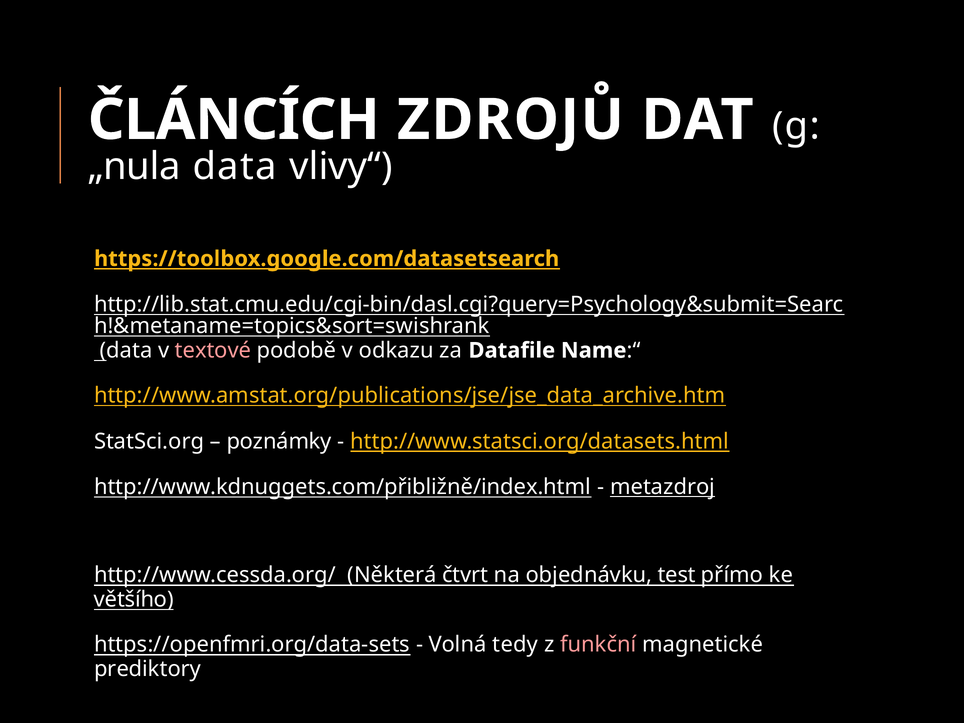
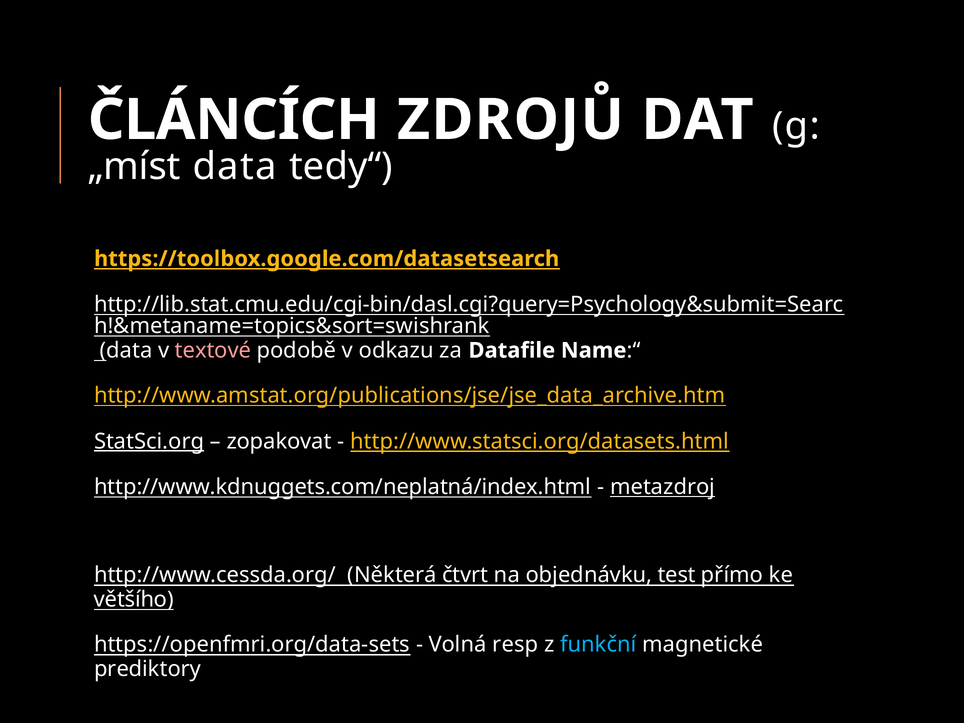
„nula: „nula -> „míst (134, 167)
vlivy“: vlivy“ -> tedy“ (341, 167)
StatSci.org underline: none -> present (149, 441)
poznámky: poznámky -> zopakovat (279, 441)
http://www.kdnuggets.com/přibližně/index.html: http://www.kdnuggets.com/přibližně/index.html -> http://www.kdnuggets.com/neplatná/index.html (343, 487)
tedy: tedy -> resp (515, 645)
funkční colour: pink -> light blue (598, 645)
